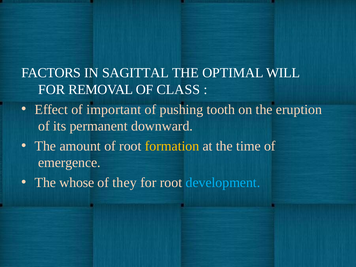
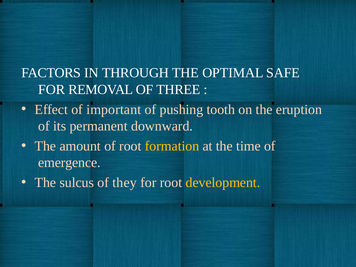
SAGITTAL: SAGITTAL -> THROUGH (135, 73)
WILL: WILL -> SAFE (283, 73)
CLASS: CLASS -> THREE (178, 89)
whose: whose -> sulcus (77, 183)
development colour: light blue -> yellow (223, 183)
